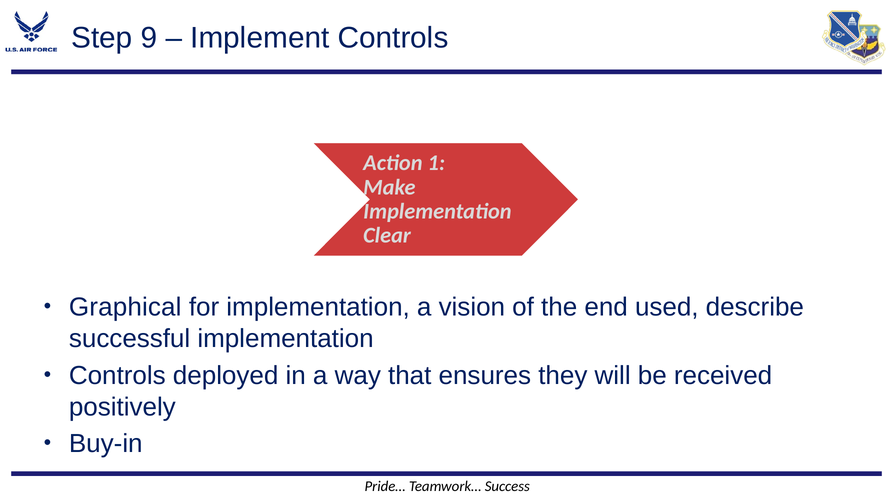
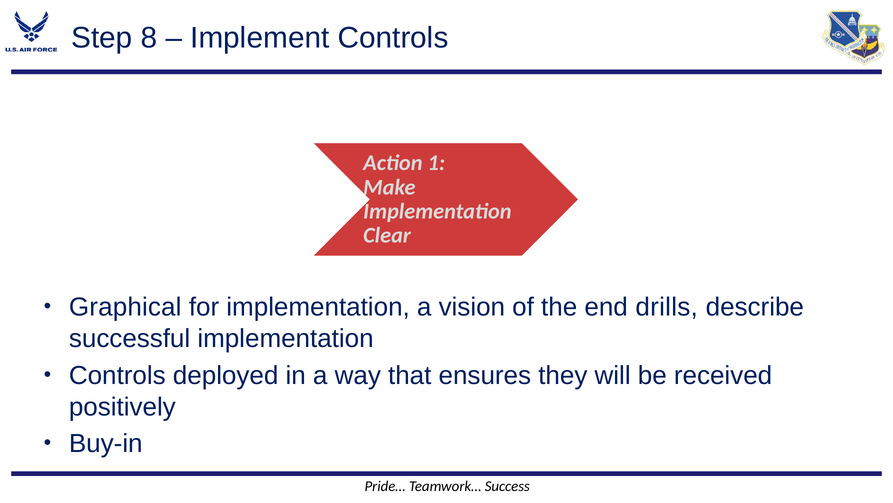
9: 9 -> 8 (149, 38)
used: used -> drills (667, 307)
